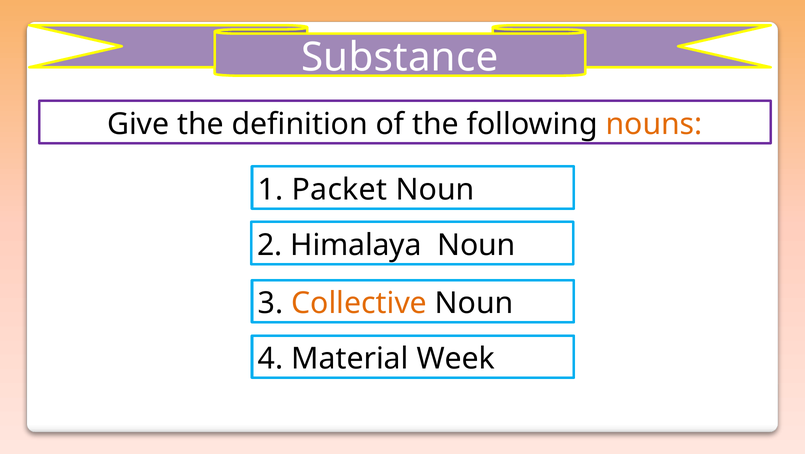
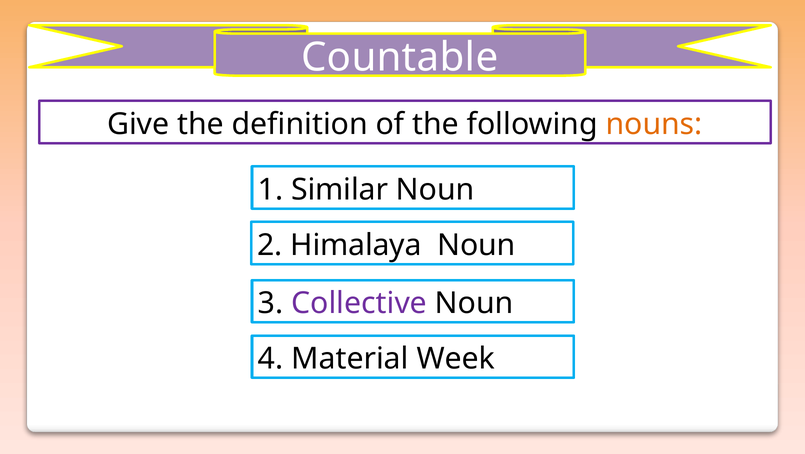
Substance: Substance -> Countable (400, 57)
Packet: Packet -> Similar (340, 190)
Collective colour: orange -> purple (359, 303)
